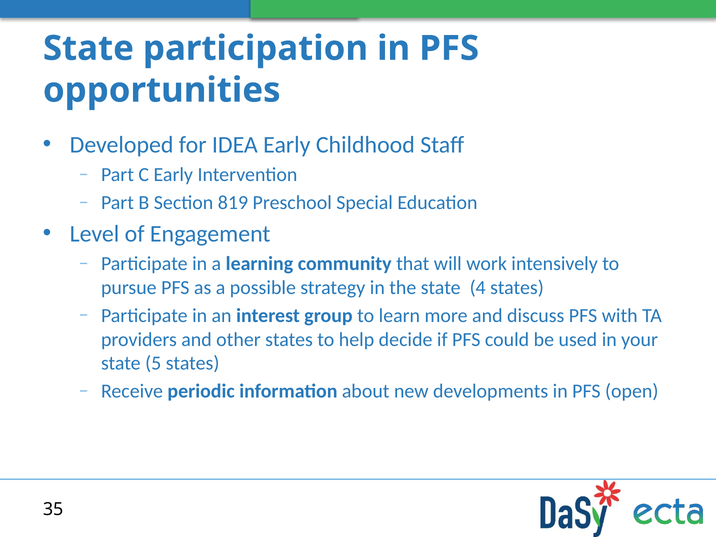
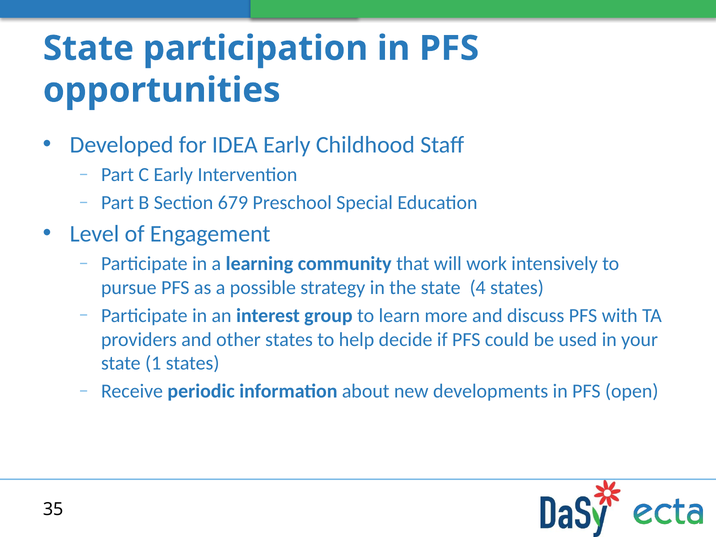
819: 819 -> 679 (233, 203)
5: 5 -> 1 (153, 363)
